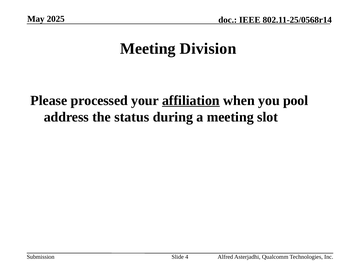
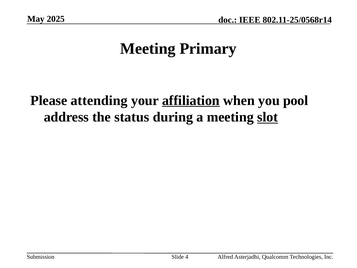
Division: Division -> Primary (208, 49)
processed: processed -> attending (99, 100)
slot underline: none -> present (268, 117)
